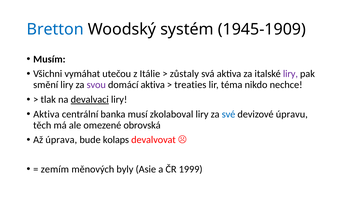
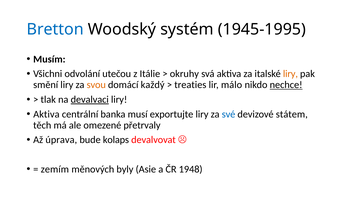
1945-1909: 1945-1909 -> 1945-1995 (262, 29)
vymáhat: vymáhat -> odvolání (82, 74)
zůstaly: zůstaly -> okruhy (184, 74)
liry colour: purple -> orange (290, 74)
svou colour: purple -> orange (96, 85)
domácí aktiva: aktiva -> každý (153, 85)
téma: téma -> málo (232, 85)
nechce underline: none -> present (286, 85)
zkolaboval: zkolaboval -> exportujte (172, 114)
úpravu: úpravu -> státem (292, 114)
obrovská: obrovská -> přetrvaly (142, 125)
1999: 1999 -> 1948 (191, 169)
